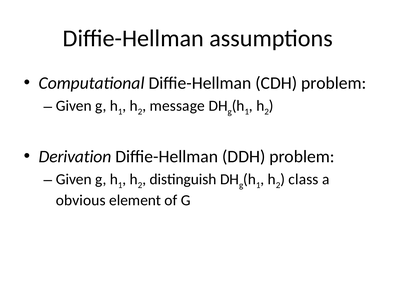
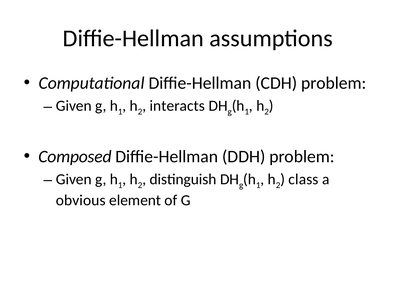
message: message -> interacts (177, 106)
Derivation: Derivation -> Composed (75, 156)
